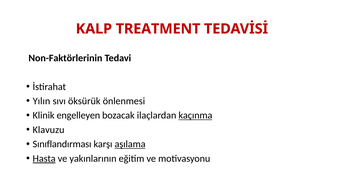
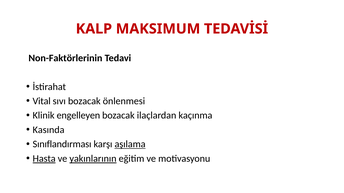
TREATMENT: TREATMENT -> MAKSIMUM (158, 29)
Yılın: Yılın -> Vital (42, 101)
sıvı öksürük: öksürük -> bozacak (84, 101)
kaçınma underline: present -> none (195, 116)
Klavuzu: Klavuzu -> Kasında (49, 130)
yakınlarının underline: none -> present (93, 159)
